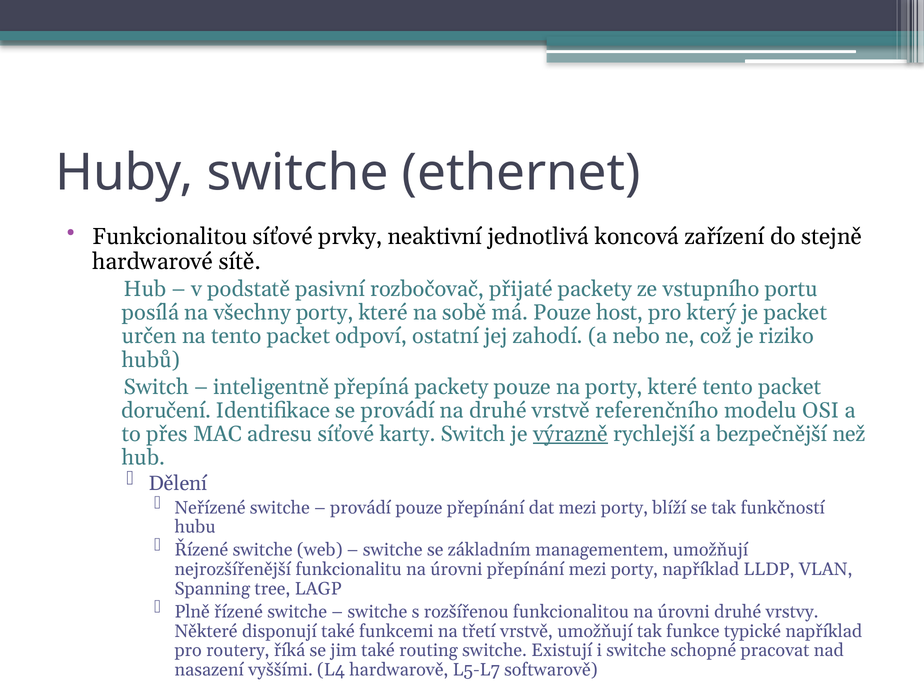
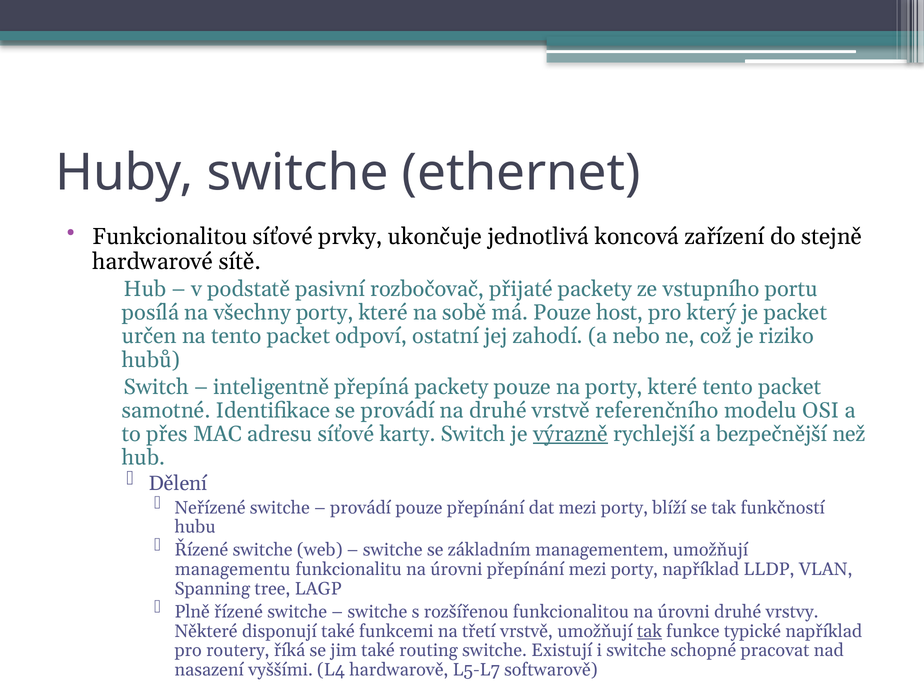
neaktivní: neaktivní -> ukončuje (435, 237)
doručení: doručení -> samotné (166, 410)
nejrozšířenější: nejrozšířenější -> managementu (233, 569)
tak underline: none -> present (649, 631)
